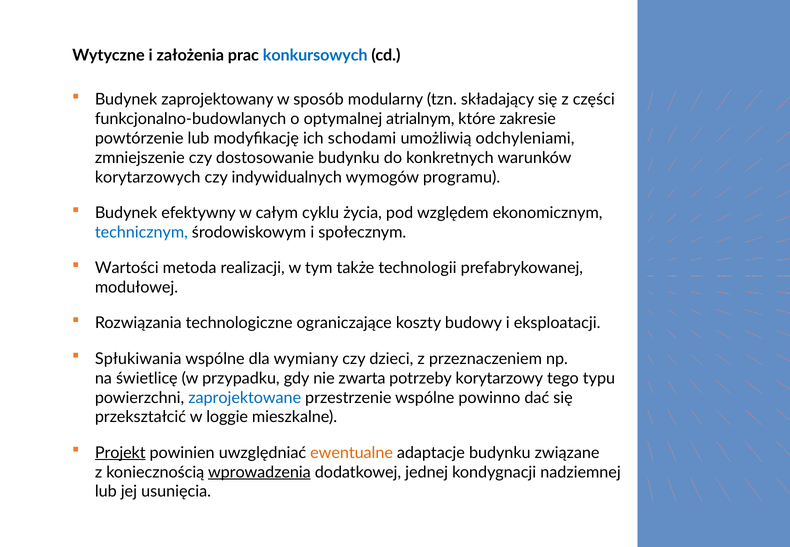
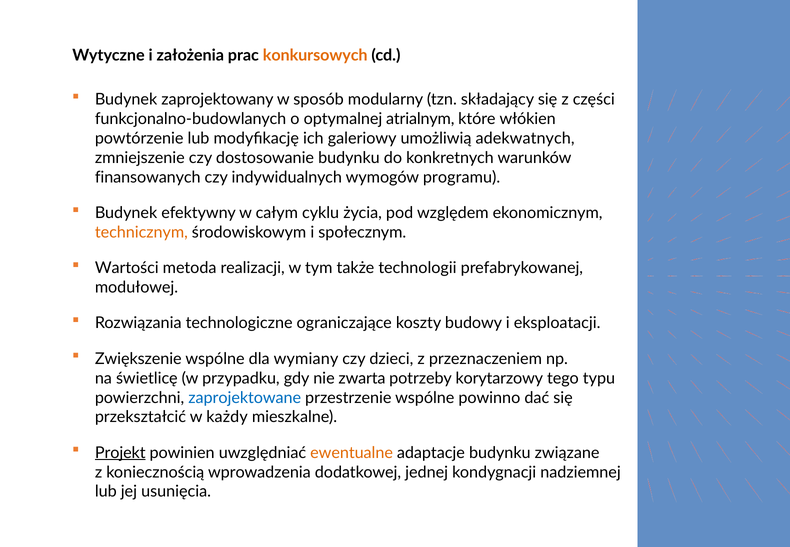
konkursowych colour: blue -> orange (315, 55)
zakresie: zakresie -> włókien (528, 119)
schodami: schodami -> galeriowy (362, 138)
odchyleniami: odchyleniami -> adekwatnych (525, 138)
korytarzowych: korytarzowych -> finansowanych (148, 177)
technicznym colour: blue -> orange (141, 232)
Spłukiwania: Spłukiwania -> Zwiększenie (138, 359)
loggie: loggie -> każdy (227, 417)
wprowadzenia underline: present -> none (259, 472)
